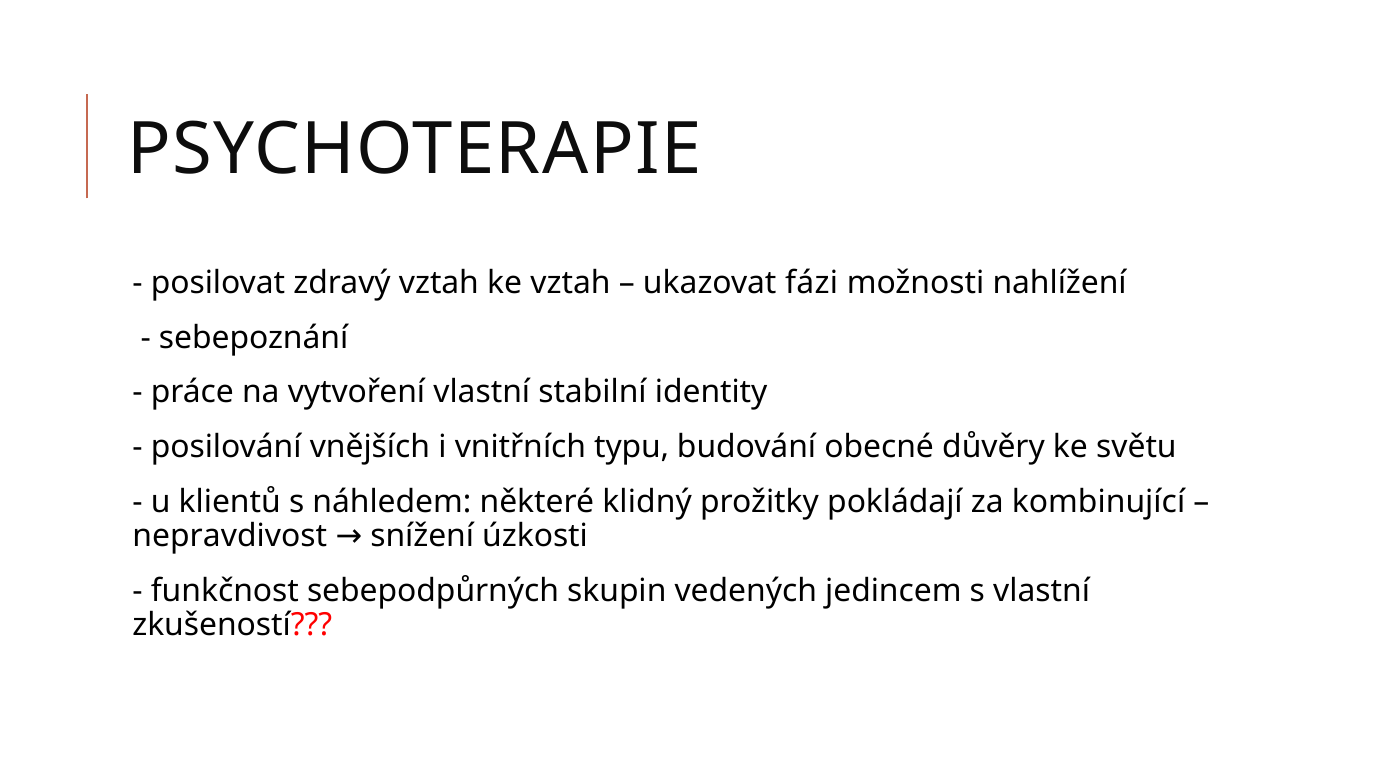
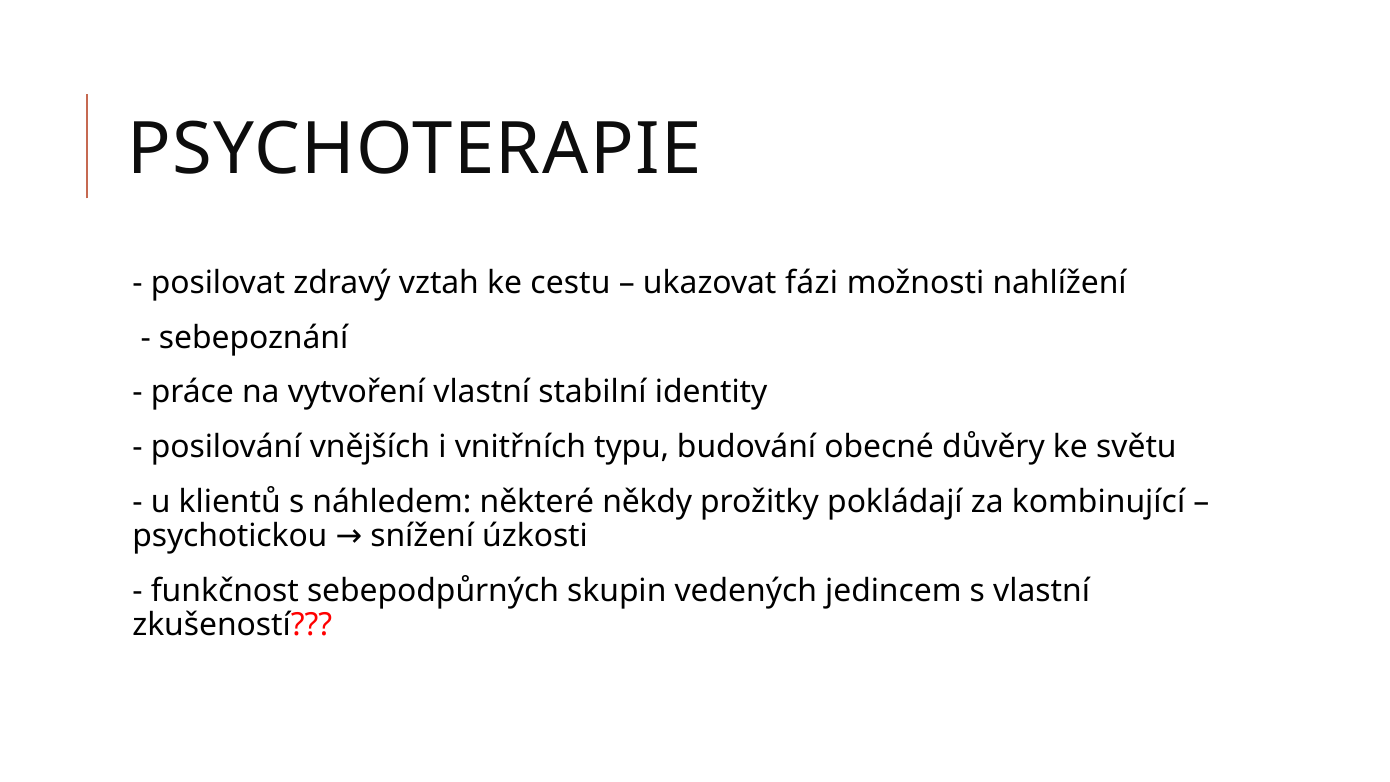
ke vztah: vztah -> cestu (570, 283)
klidný: klidný -> někdy (647, 501)
nepravdivost: nepravdivost -> psychotickou (230, 536)
